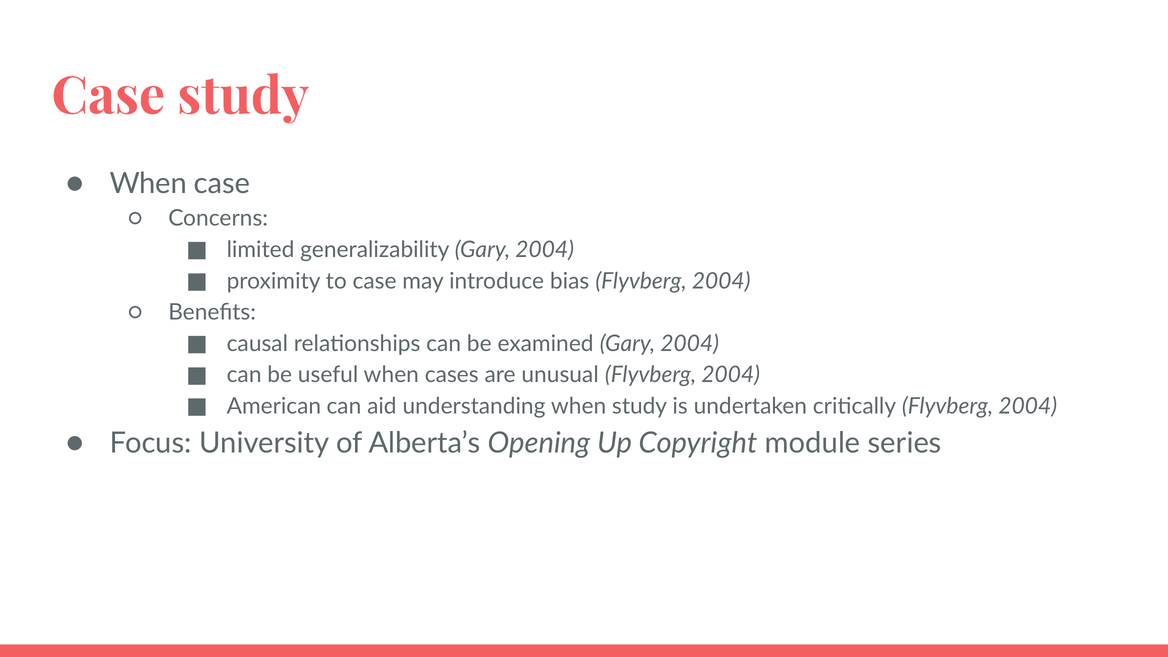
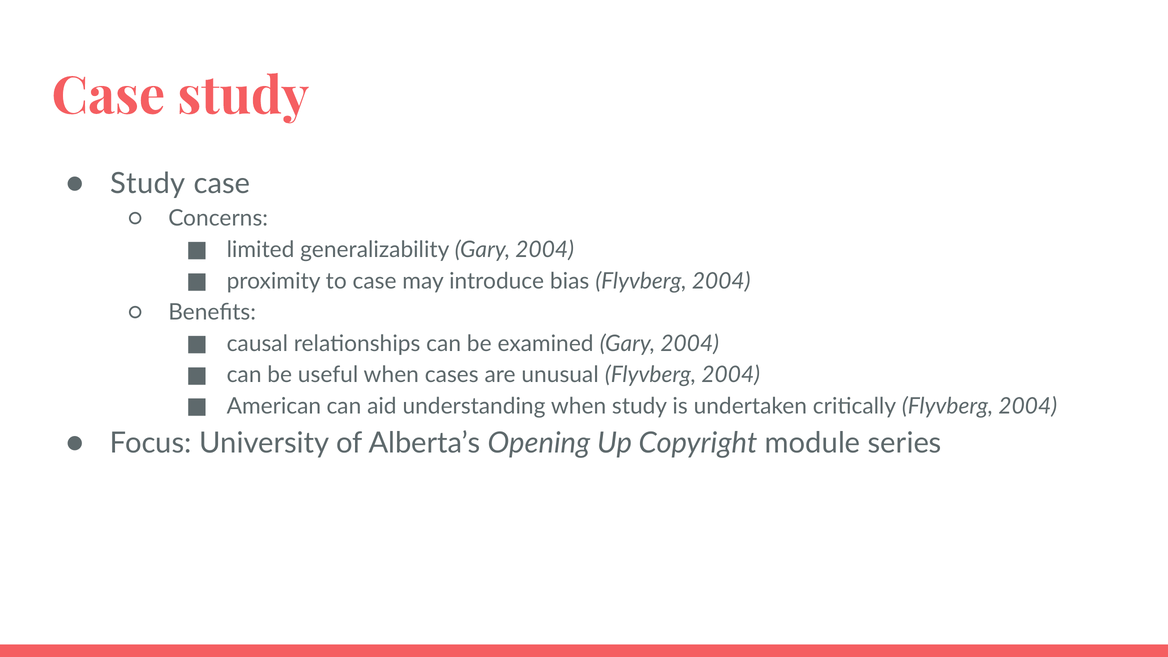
When: When -> Study (148, 184)
